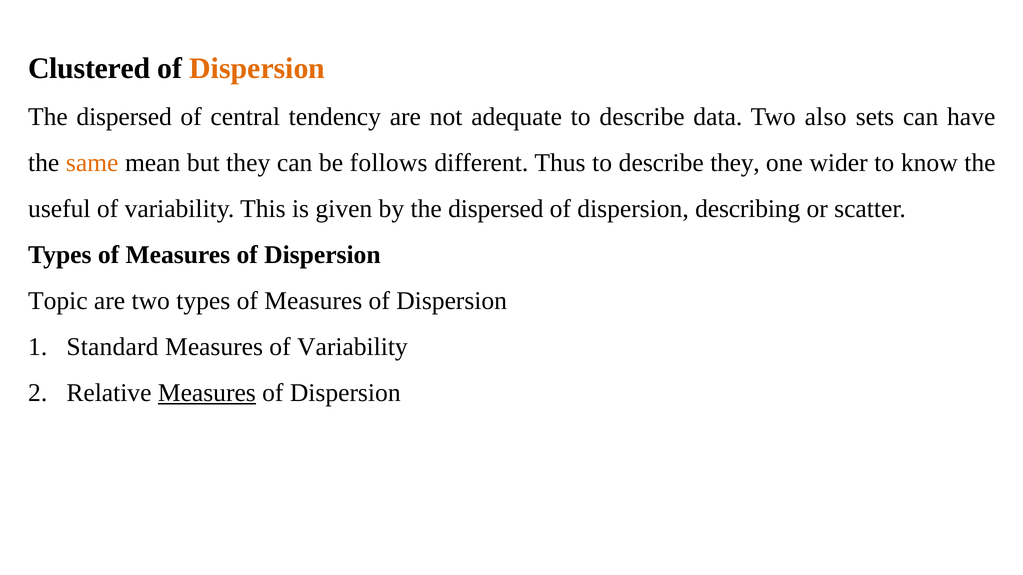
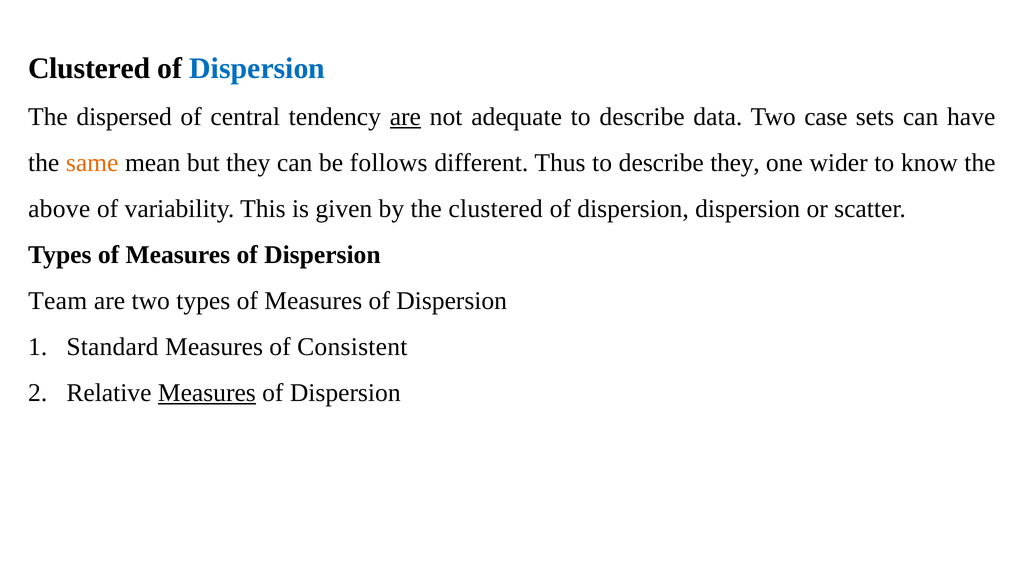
Dispersion colour: orange -> blue (257, 69)
are underline: none -> present (405, 117)
also: also -> case (826, 117)
useful: useful -> above (59, 209)
by the dispersed: dispersed -> clustered (496, 209)
dispersion describing: describing -> dispersion (748, 209)
Topic: Topic -> Team (58, 301)
Measures of Variability: Variability -> Consistent (352, 347)
